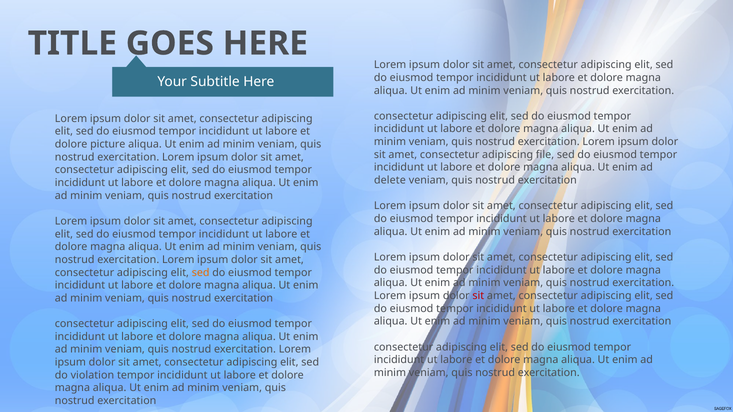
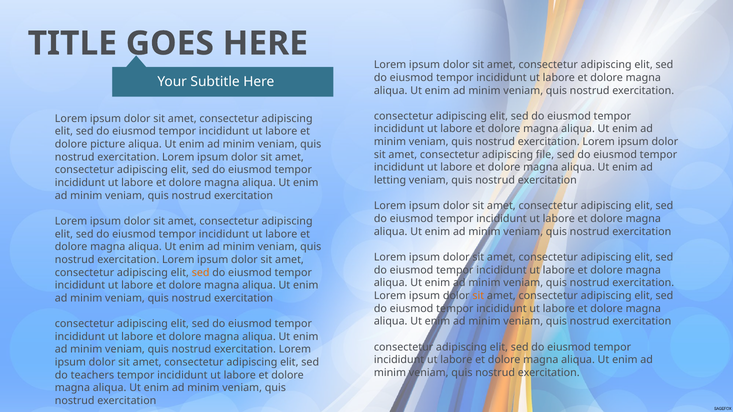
delete: delete -> letting (390, 180)
sit colour: red -> orange (478, 296)
violation: violation -> teachers (92, 375)
